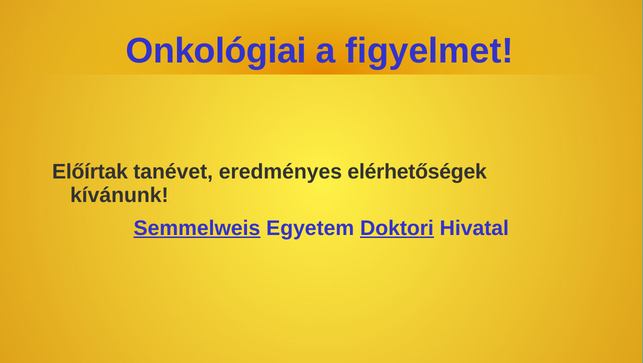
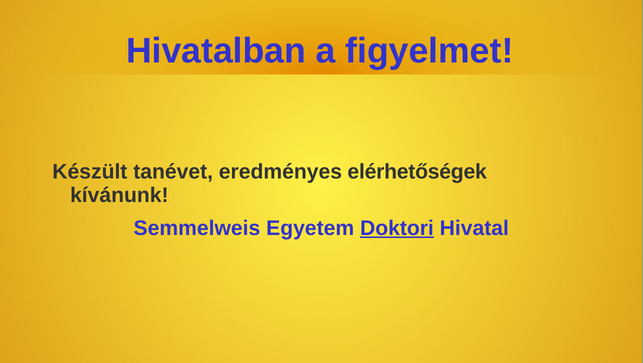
Onkológiai: Onkológiai -> Hivatalban (216, 51)
Előírtak: Előírtak -> Készült (90, 172)
Semmelweis underline: present -> none (197, 228)
